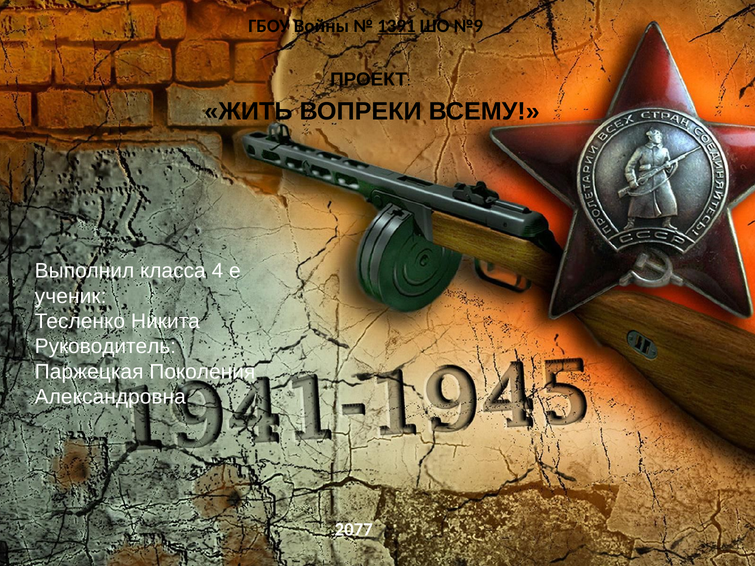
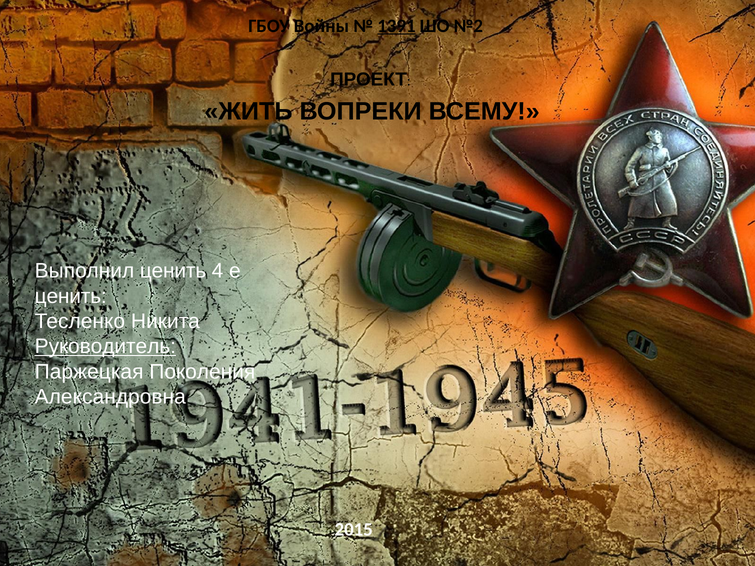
№9: №9 -> №2 (468, 26)
Выполнил класса: класса -> ценить (173, 271)
ученик: ученик -> ценить (71, 296)
Руководитель underline: none -> present (105, 347)
2077: 2077 -> 2015 (354, 530)
